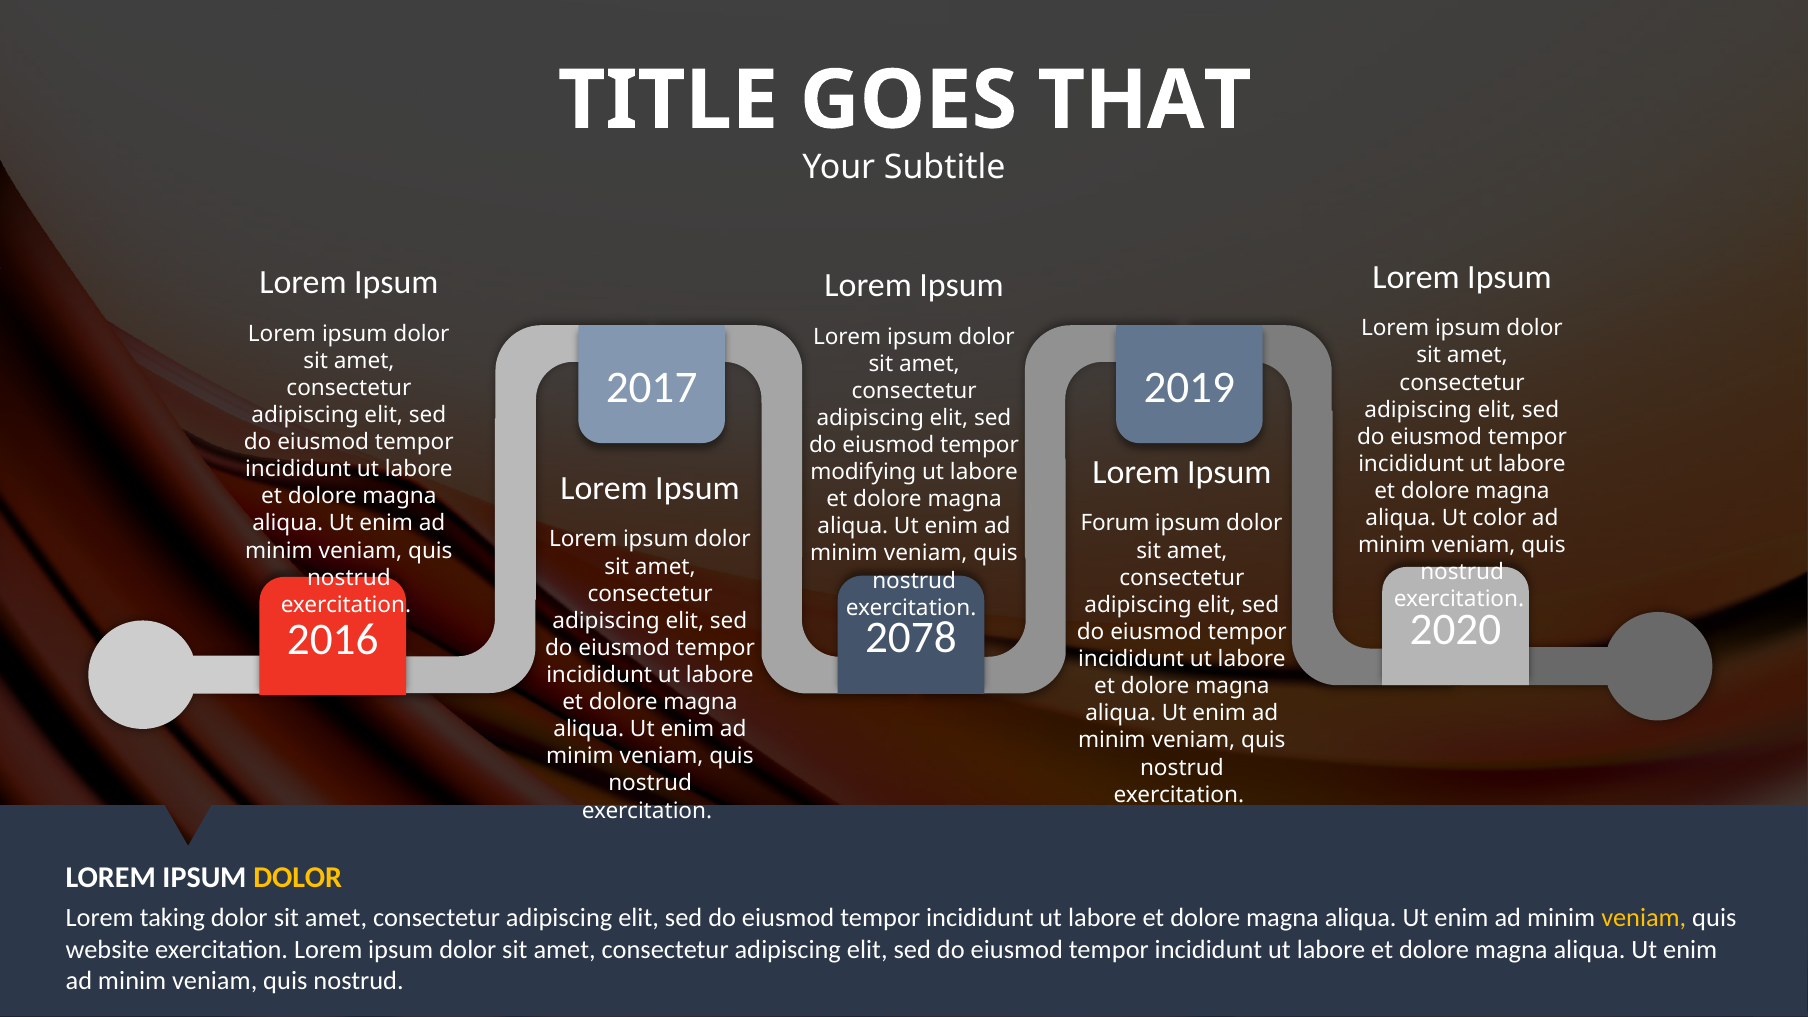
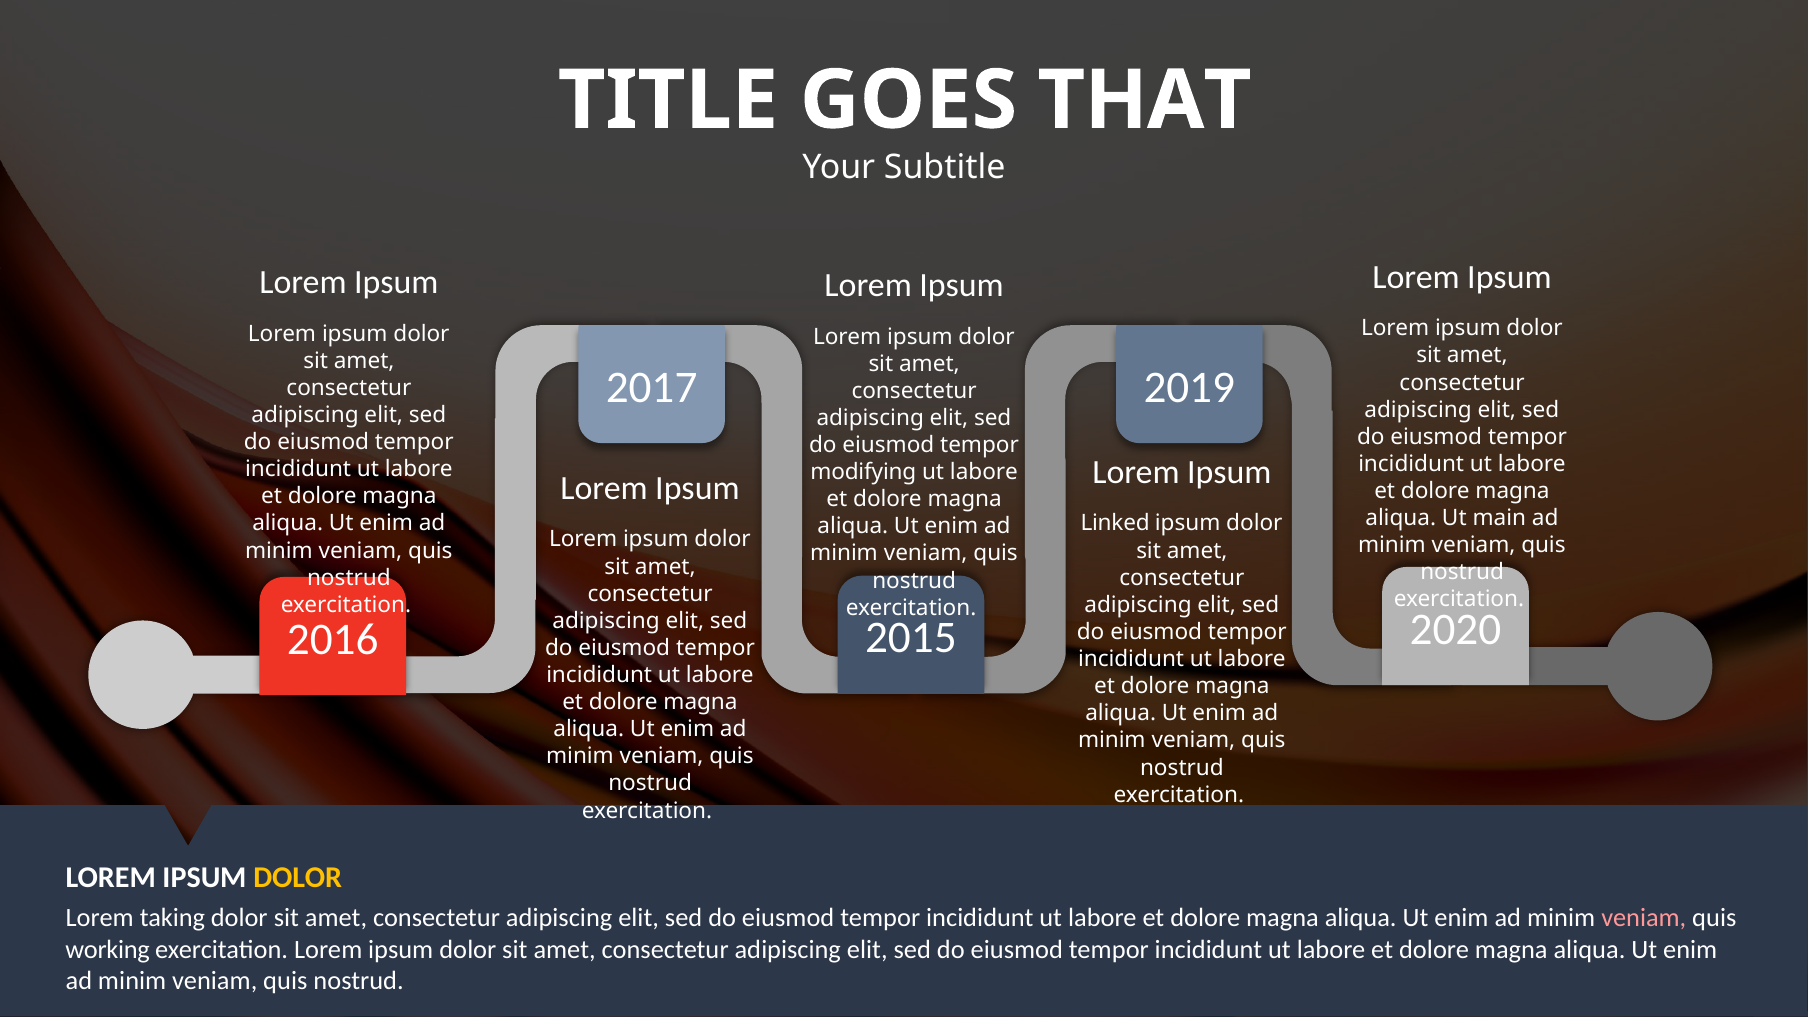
color: color -> main (1499, 518)
Forum: Forum -> Linked (1115, 523)
2078: 2078 -> 2015 (911, 638)
veniam colour: yellow -> pink (1644, 918)
website: website -> working (108, 949)
